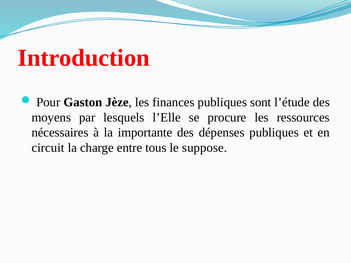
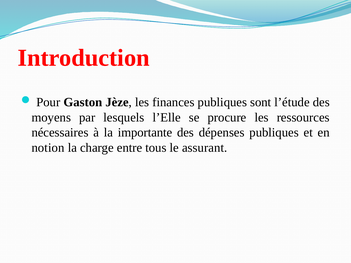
circuit: circuit -> notion (48, 148)
suppose: suppose -> assurant (205, 148)
